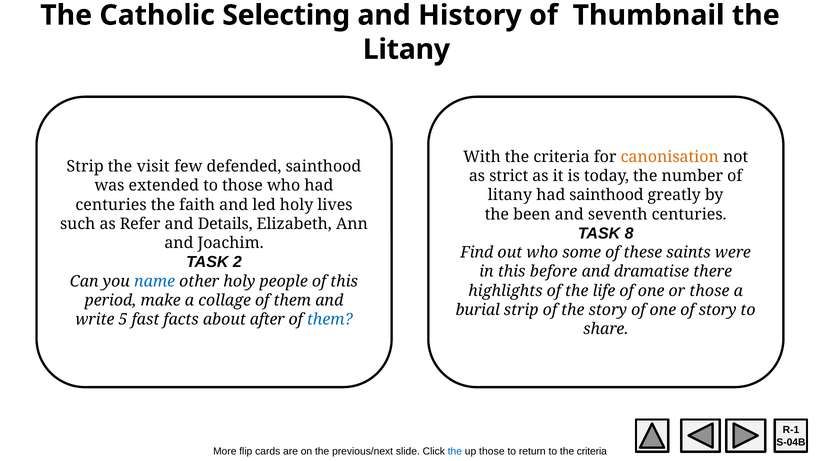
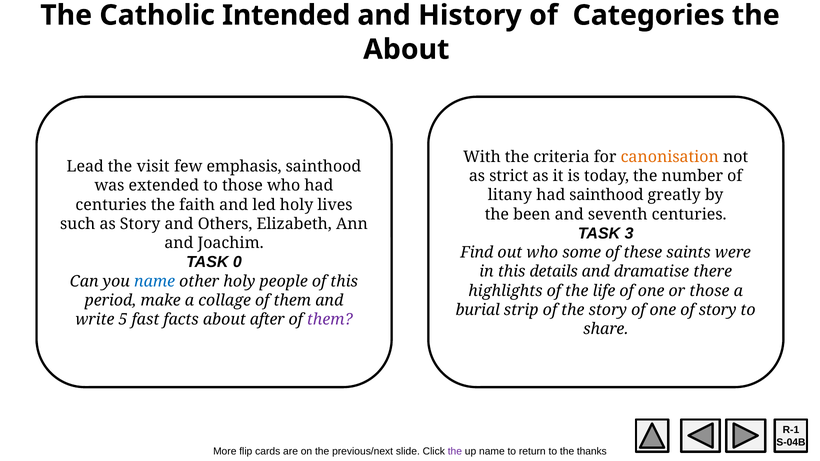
Selecting: Selecting -> Intended (286, 15)
Thumbnail: Thumbnail -> Categories (649, 15)
Litany: Litany -> About (406, 49)
Strip: Strip -> Lead (85, 167)
defended: defended -> emphasis (244, 167)
as Refer: Refer -> Story (140, 224)
Details: Details -> Others (225, 224)
8: 8 -> 3 (629, 234)
2: 2 -> 0 (237, 262)
before: before -> details (554, 272)
them colour: blue -> purple (330, 320)
the colour: blue -> purple (455, 451)
up those: those -> name (492, 451)
to the criteria: criteria -> thanks (592, 451)
